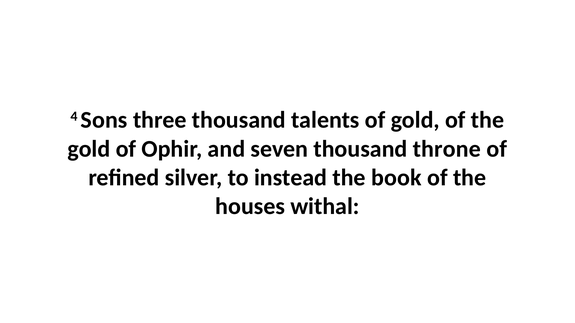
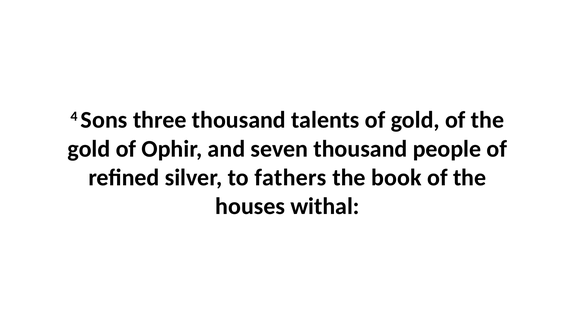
throne: throne -> people (447, 149)
instead: instead -> fathers (290, 178)
